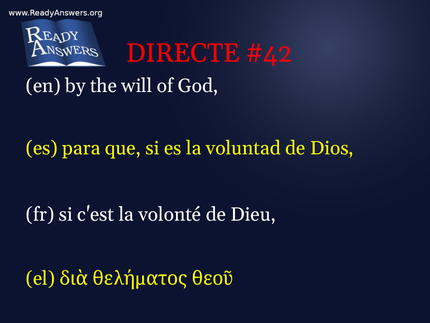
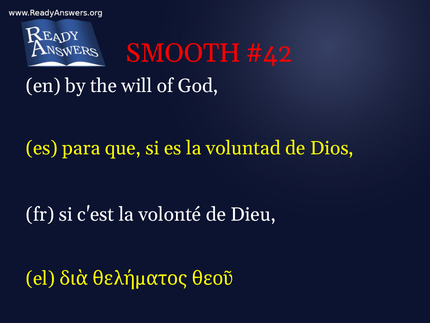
DIRECTE: DIRECTE -> SMOOTH (183, 53)
